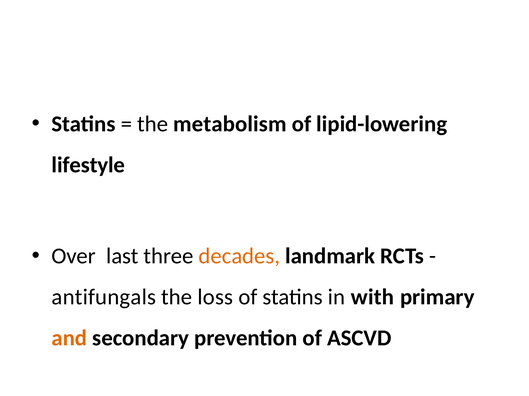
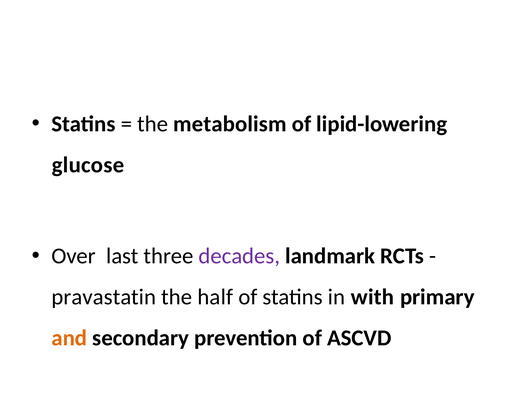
lifestyle: lifestyle -> glucose (88, 165)
decades colour: orange -> purple (239, 257)
antifungals: antifungals -> pravastatin (104, 298)
loss: loss -> half (215, 298)
